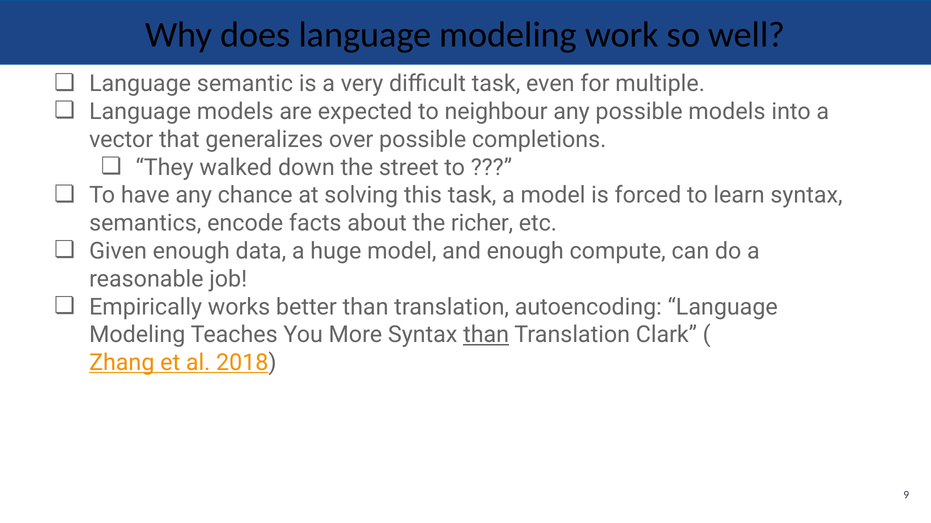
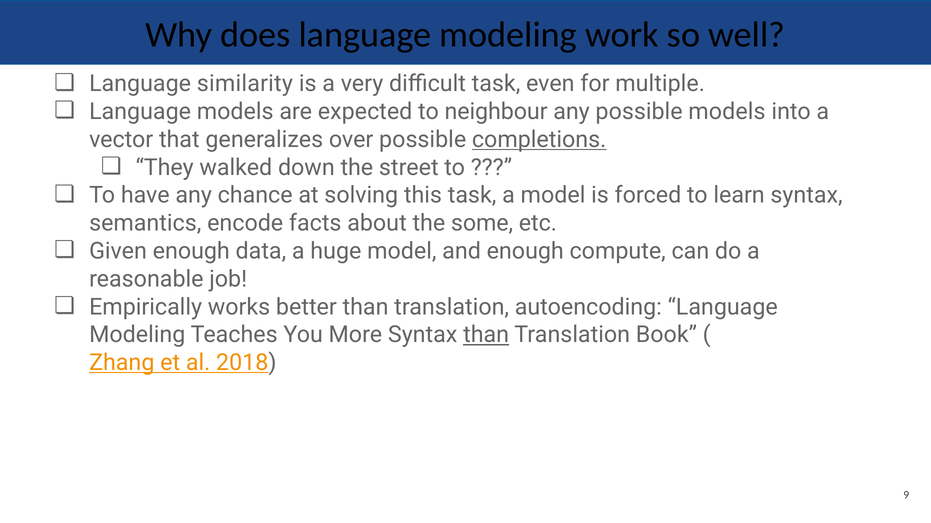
semantic: semantic -> similarity (245, 84)
completions underline: none -> present (539, 140)
richer: richer -> some (482, 223)
Clark: Clark -> Book (666, 335)
